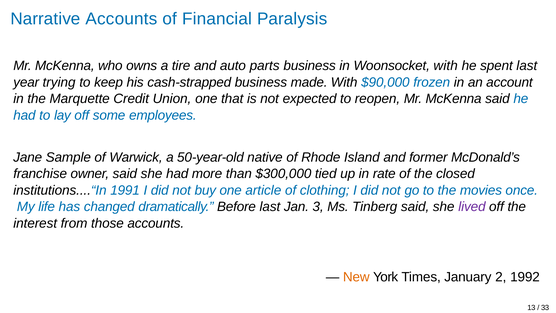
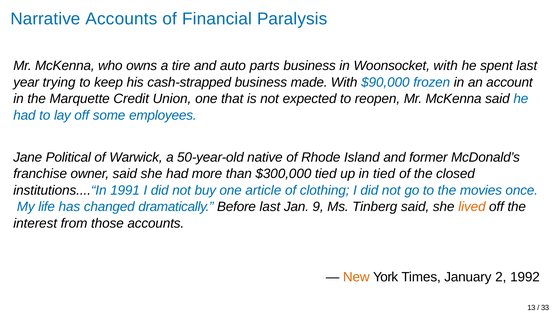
Sample: Sample -> Political (68, 157)
in rate: rate -> tied (384, 174)
3: 3 -> 9 (318, 207)
lived colour: purple -> orange (472, 207)
